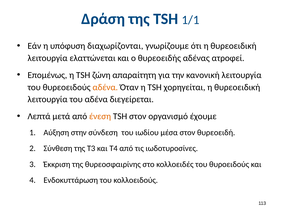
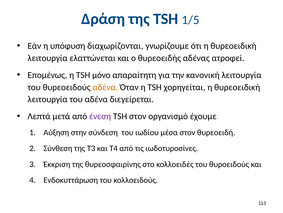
1/1: 1/1 -> 1/5 (191, 20)
ζώνη: ζώνη -> μόνο (101, 75)
ένεση colour: orange -> purple (100, 116)
